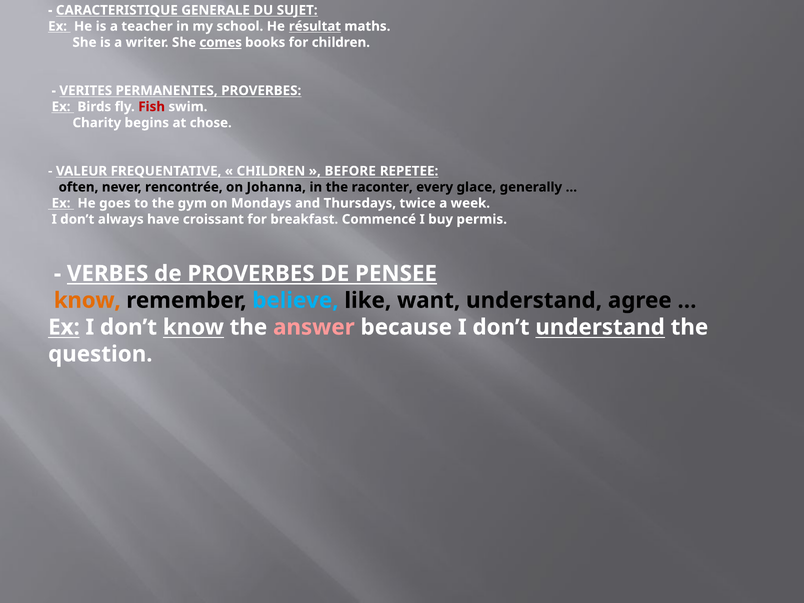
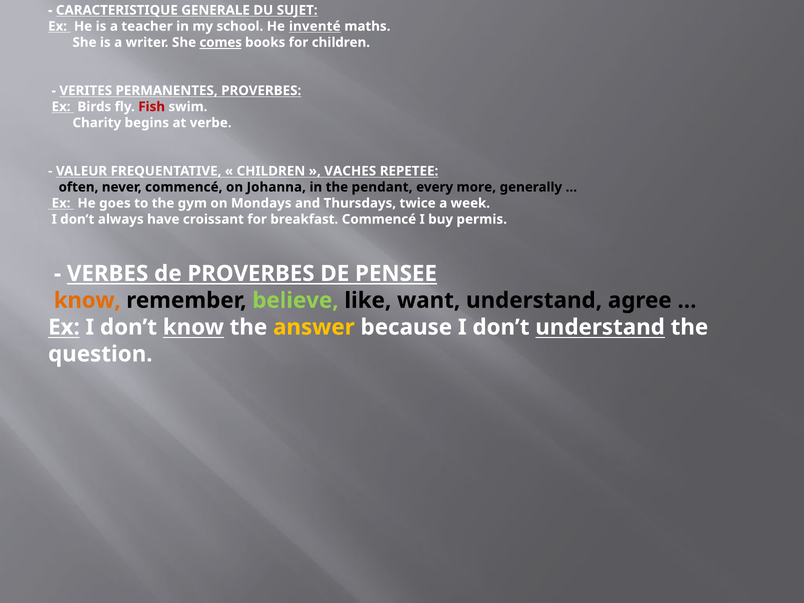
résultat: résultat -> inventé (315, 26)
chose: chose -> verbe (211, 123)
BEFORE: BEFORE -> VACHES (350, 171)
never rencontrée: rencontrée -> commencé (184, 187)
raconter: raconter -> pendant (382, 187)
glace: glace -> more (476, 187)
believe colour: light blue -> light green (295, 300)
answer colour: pink -> yellow (314, 327)
